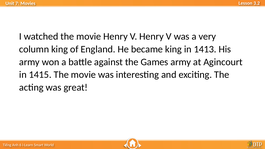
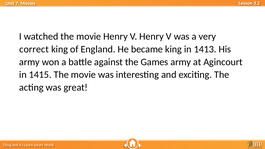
column: column -> correct (34, 49)
